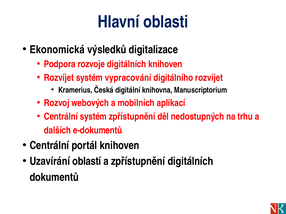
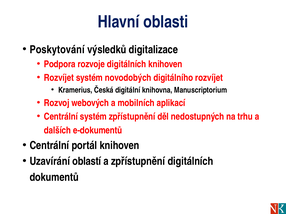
Ekonomická: Ekonomická -> Poskytování (57, 50)
vypracování: vypracování -> novodobých (128, 78)
